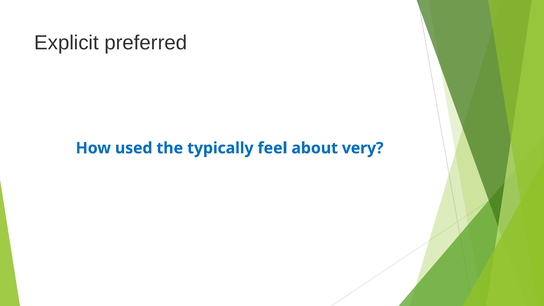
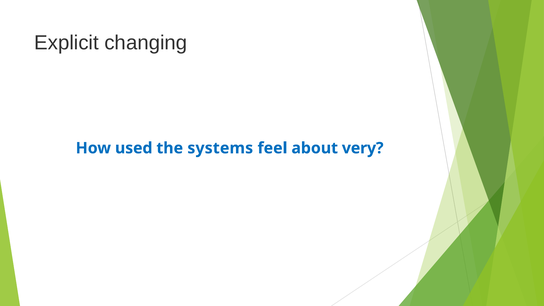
preferred: preferred -> changing (146, 43)
typically: typically -> systems (220, 148)
